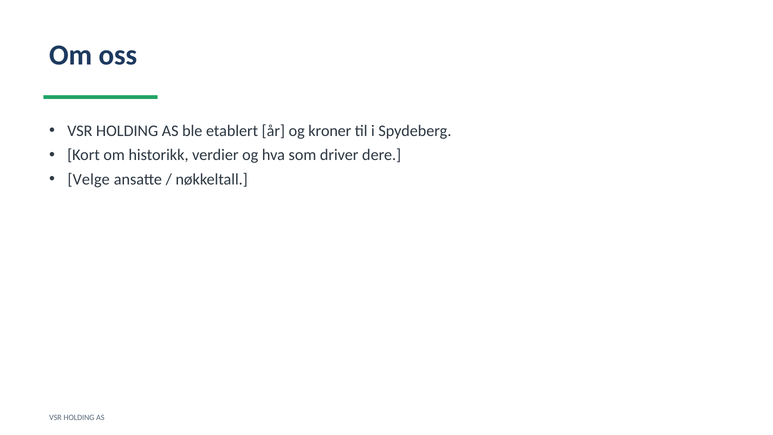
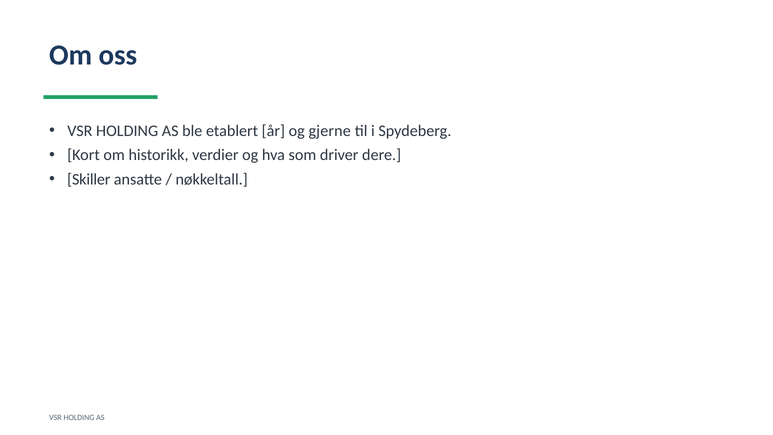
kroner: kroner -> gjerne (330, 131)
Velge: Velge -> Skiller (89, 179)
